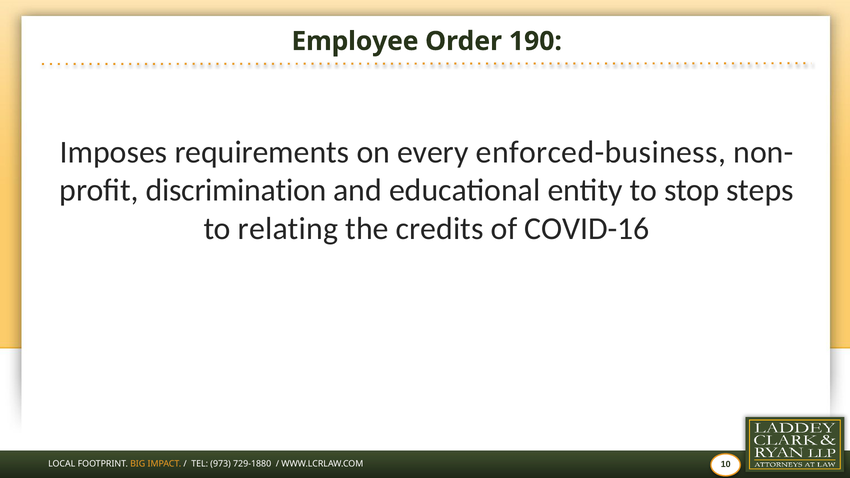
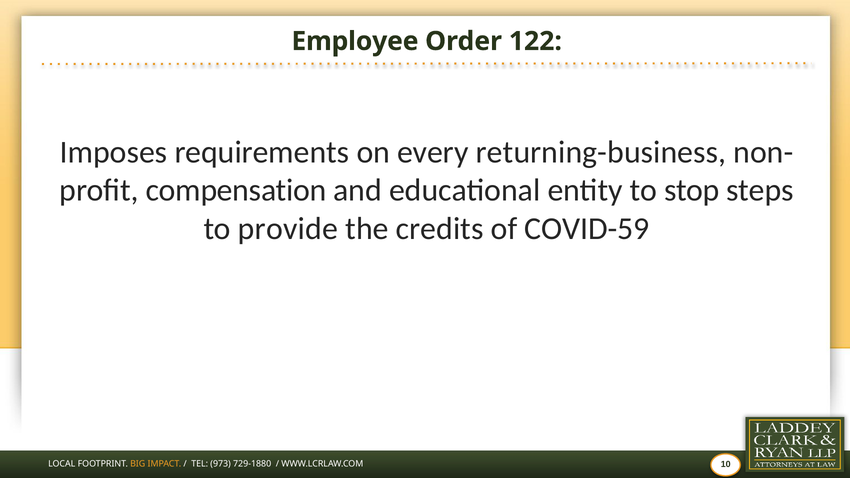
190: 190 -> 122 (535, 41)
enforced-business: enforced-business -> returning-business (601, 152)
discrimination: discrimination -> compensation (236, 190)
relating: relating -> provide (288, 229)
COVID-16: COVID-16 -> COVID-59 (587, 229)
